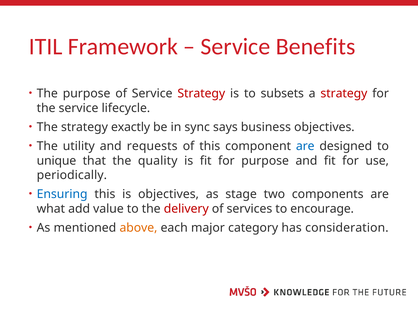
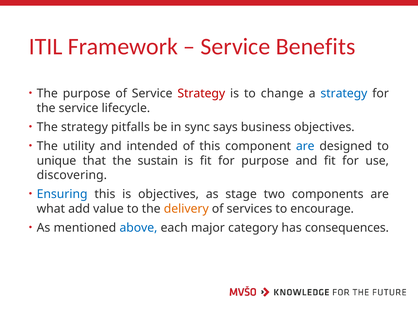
subsets: subsets -> change (282, 94)
strategy colour: red -> blue (344, 94)
exactly: exactly -> pitfalls (130, 127)
requests: requests -> intended (152, 146)
quality: quality -> sustain (158, 161)
periodically: periodically -> discovering (72, 176)
delivery colour: red -> orange (186, 209)
above colour: orange -> blue (138, 228)
consideration: consideration -> consequences (347, 228)
